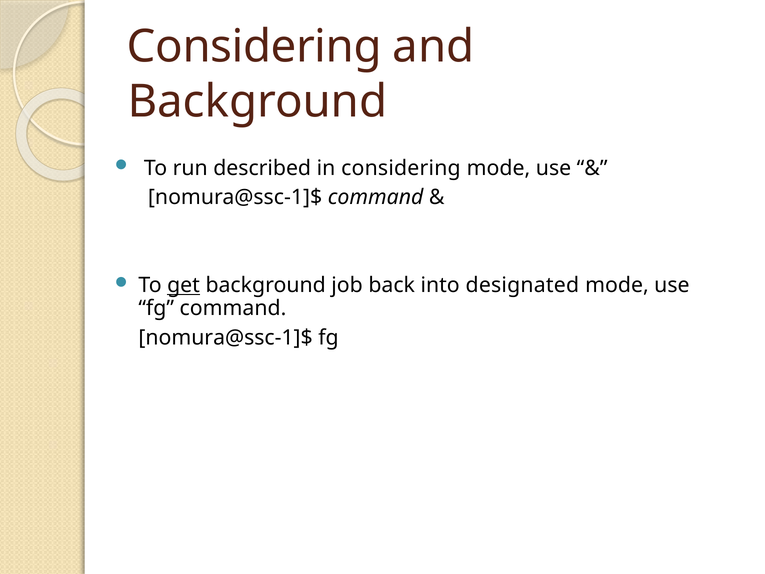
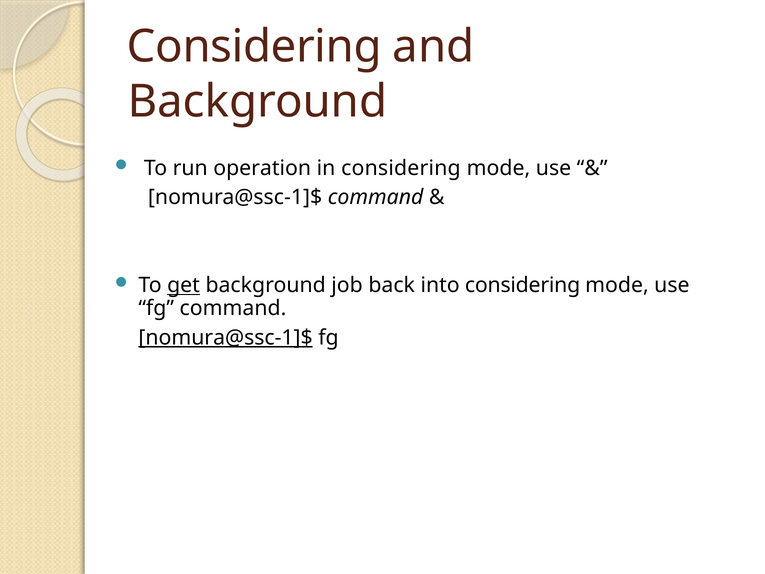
described: described -> operation (262, 168)
into designated: designated -> considering (523, 285)
nomura@ssc-1]$ underline: none -> present (226, 338)
